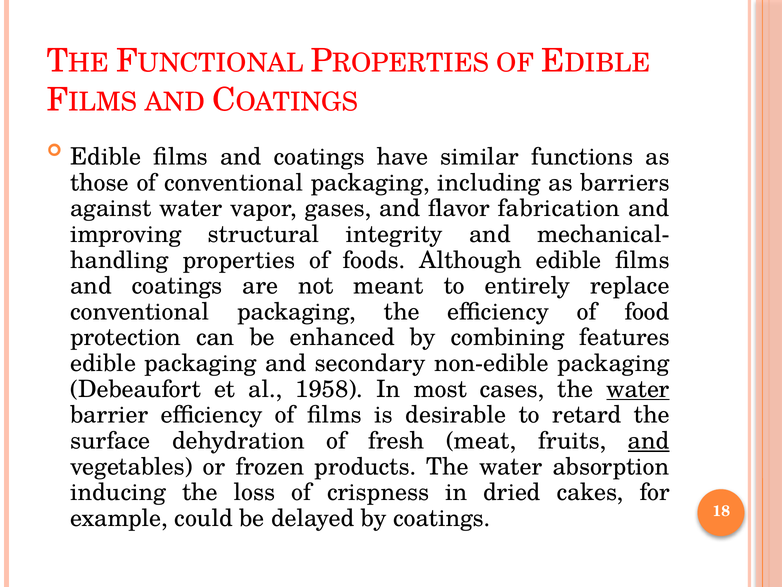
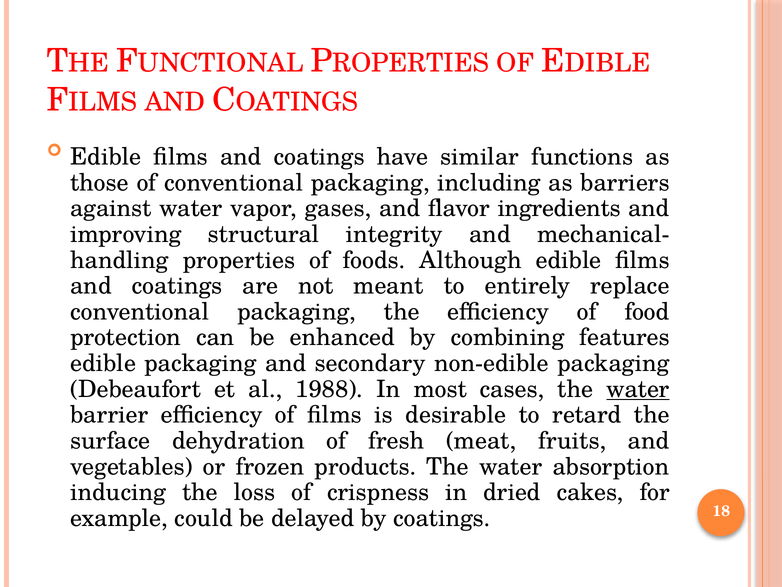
fabrication: fabrication -> ingredients (559, 208)
1958: 1958 -> 1988 (329, 389)
and underline: present -> none (649, 441)
